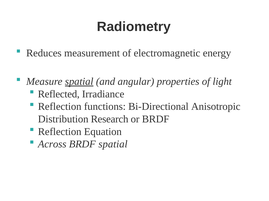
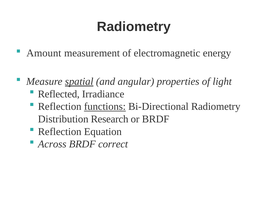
Reduces: Reduces -> Amount (44, 53)
functions underline: none -> present (105, 107)
Bi-Directional Anisotropic: Anisotropic -> Radiometry (216, 107)
BRDF spatial: spatial -> correct (113, 145)
